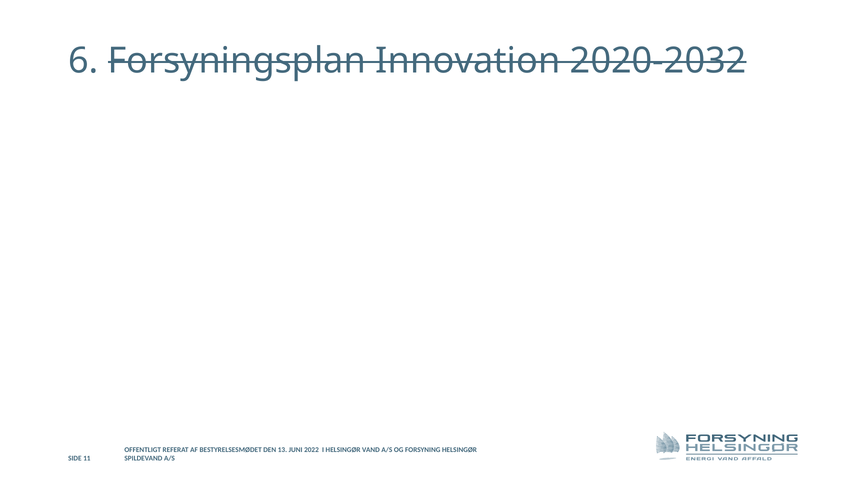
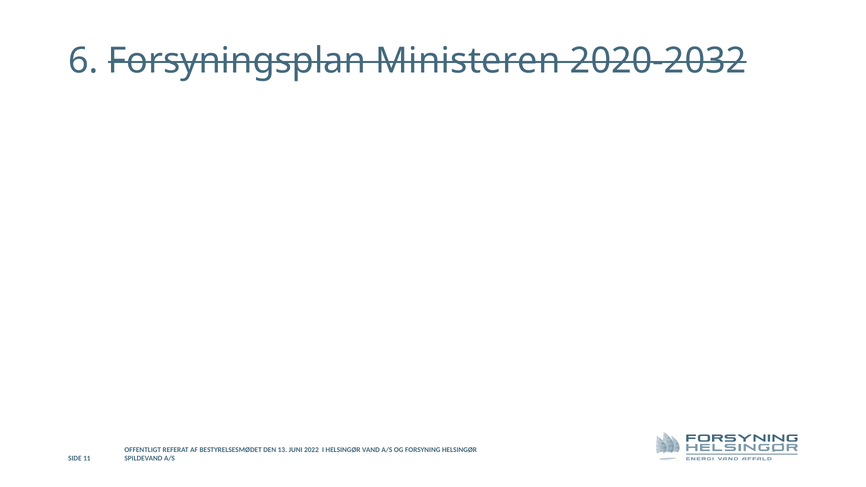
Innovation: Innovation -> Ministeren (468, 61)
